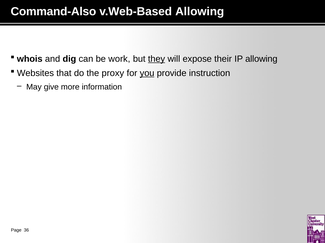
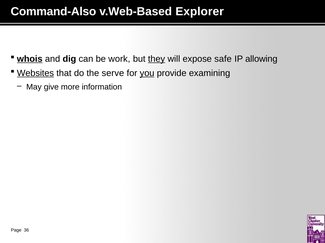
v.Web-Based Allowing: Allowing -> Explorer (200, 11)
whois underline: none -> present (30, 59)
their: their -> safe (223, 59)
Websites underline: none -> present (35, 73)
proxy: proxy -> serve (113, 73)
instruction: instruction -> examining (210, 73)
